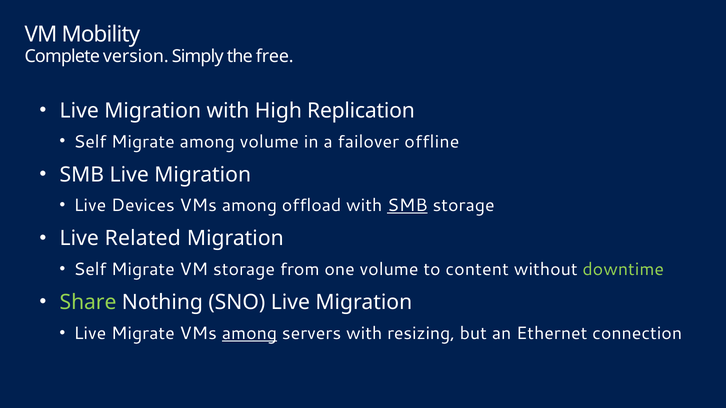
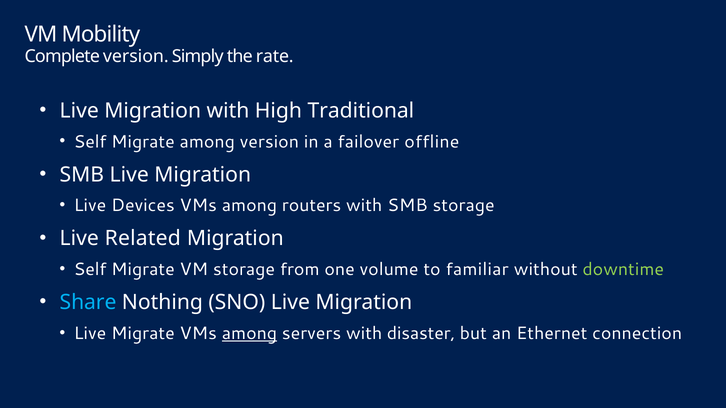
free: free -> rate (275, 56)
Replication: Replication -> Traditional (361, 111)
among volume: volume -> version (269, 142)
offload: offload -> routers (312, 206)
SMB underline: present -> none (407, 206)
content: content -> familiar (477, 270)
Share colour: light green -> light blue (88, 303)
resizing: resizing -> disaster (421, 334)
